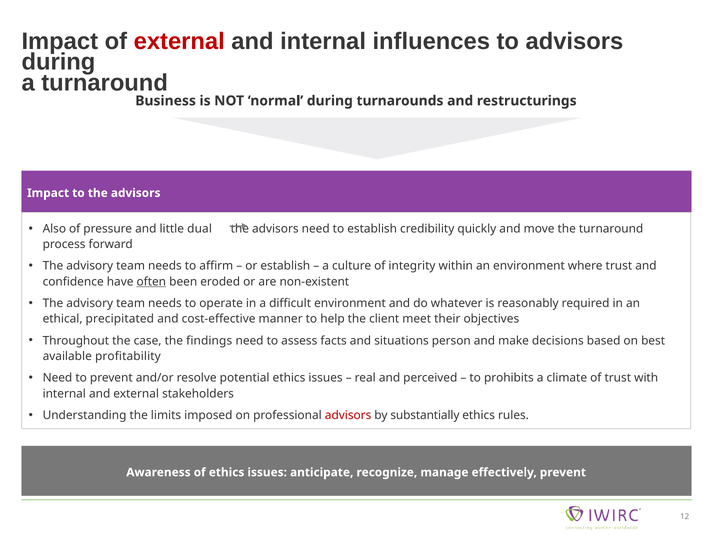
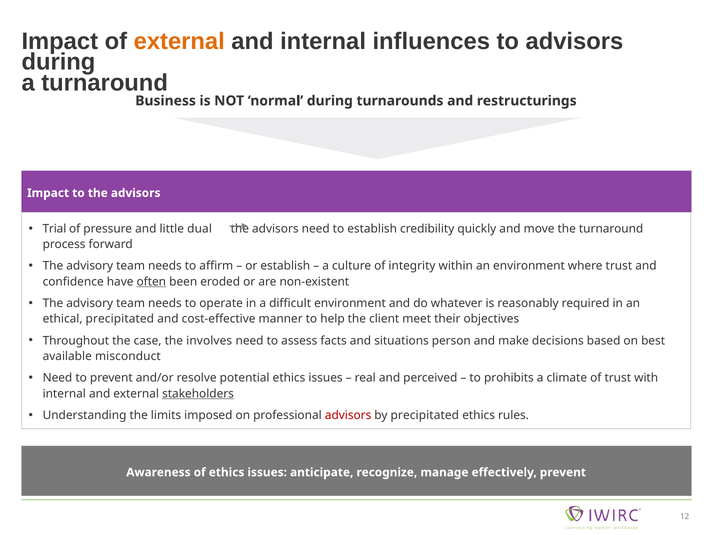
external colour: red -> orange (179, 41)
Also: Also -> Trial (54, 229)
findings: findings -> involves (209, 341)
profitability: profitability -> misconduct (128, 356)
stakeholders underline: none -> present (198, 393)
by substantially: substantially -> precipitated (425, 415)
